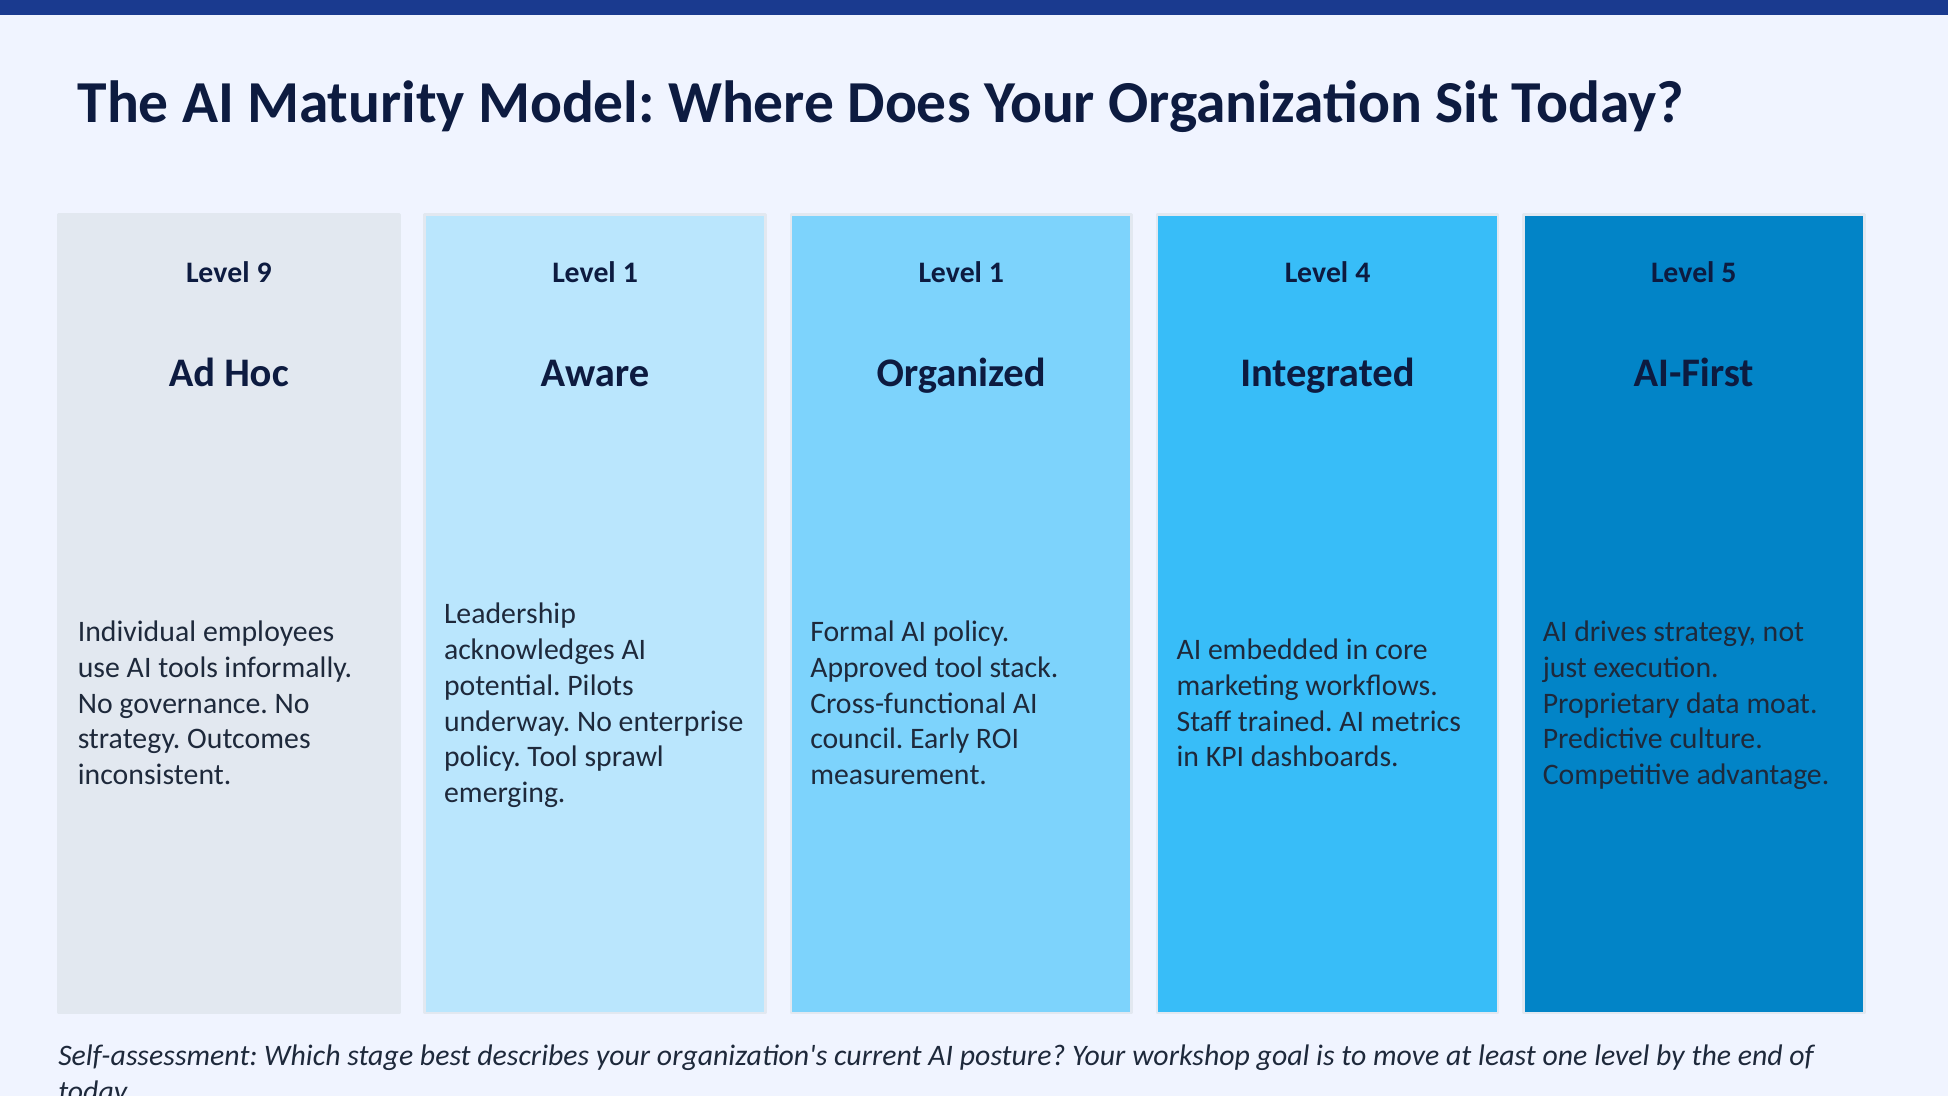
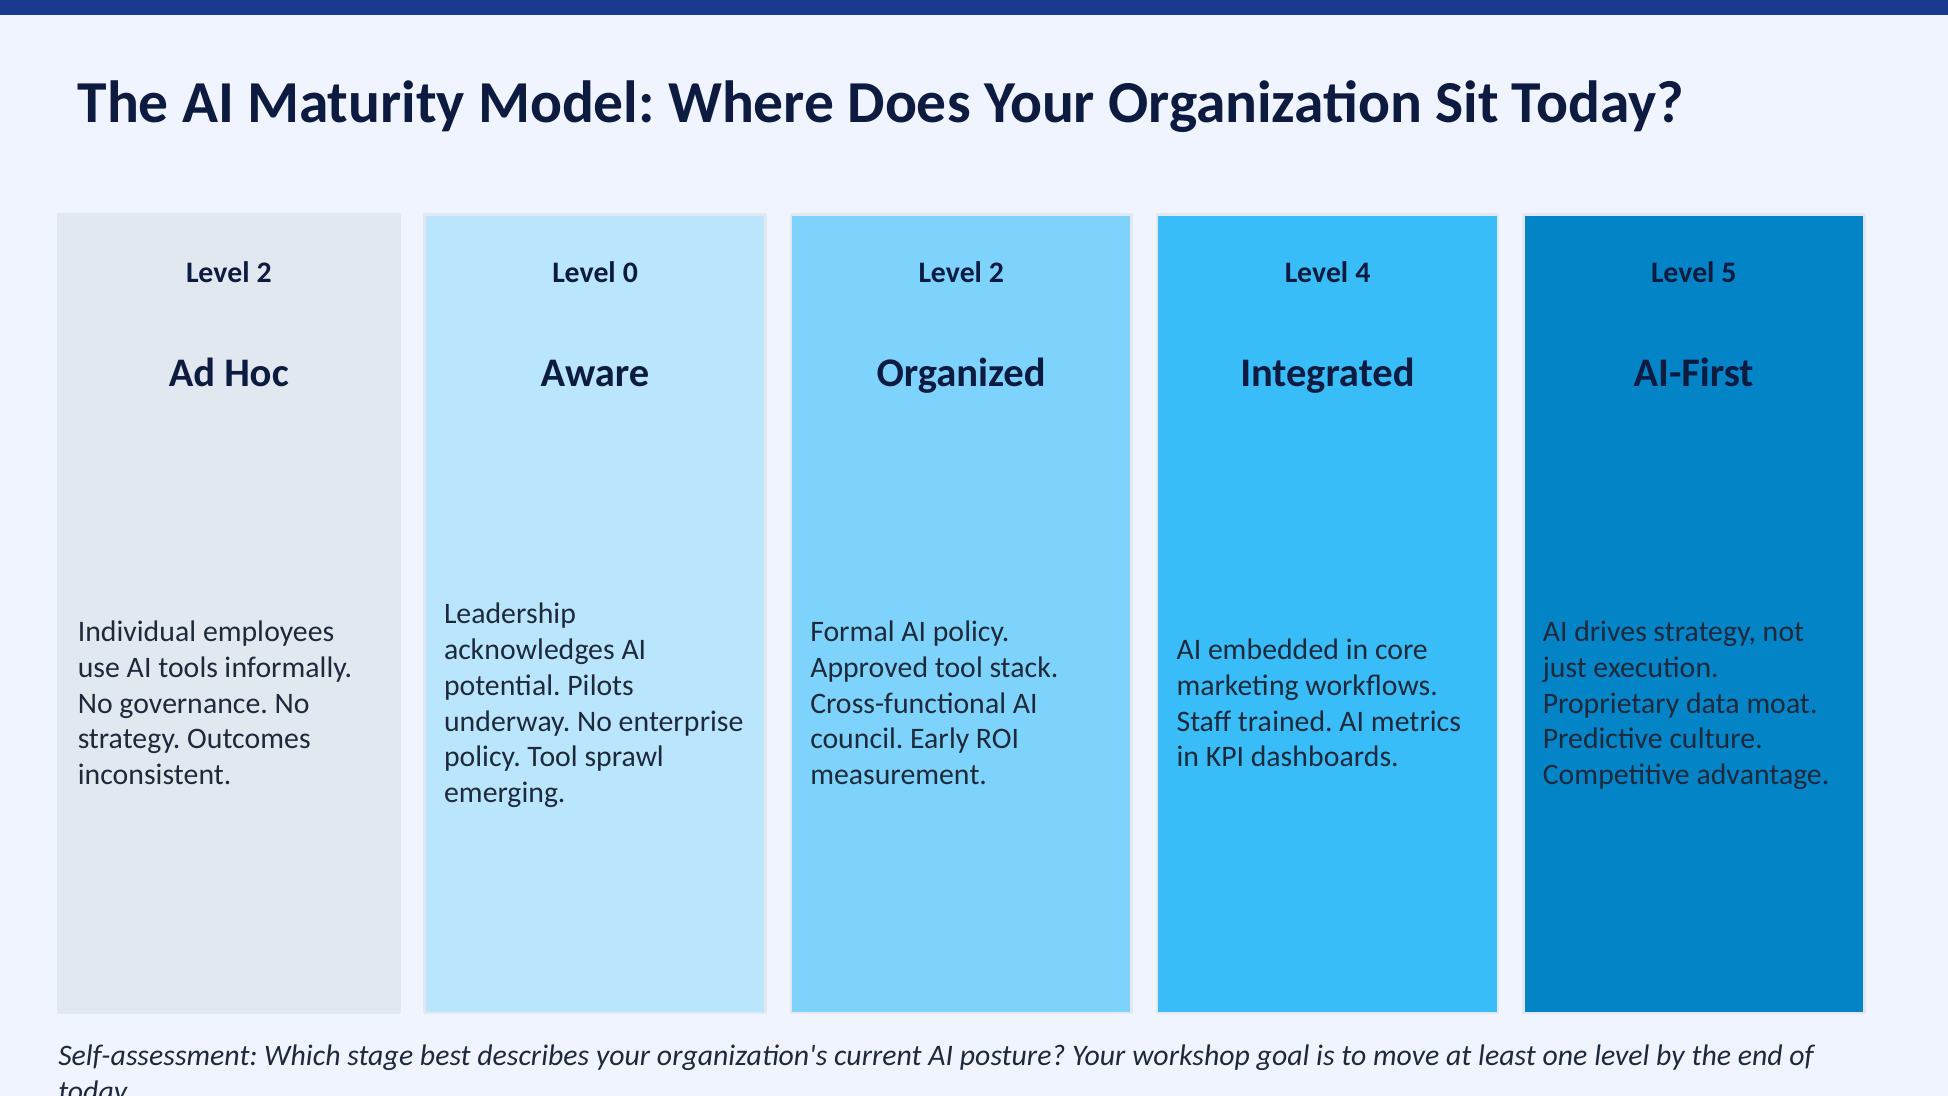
9: 9 -> 2 (264, 273)
1: 1 -> 0 (630, 273)
1: 1 -> 2 (997, 273)
